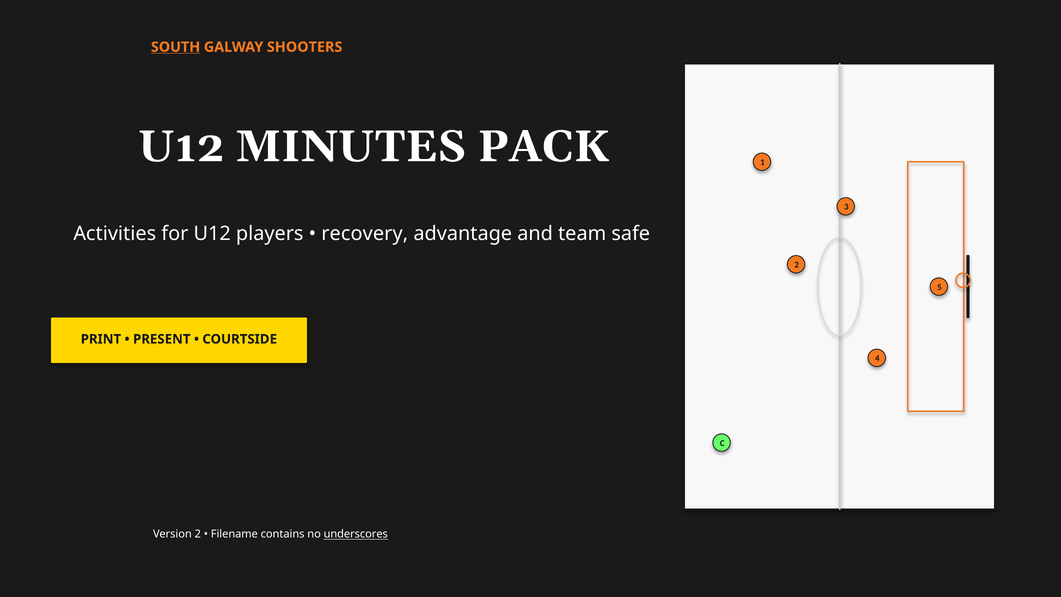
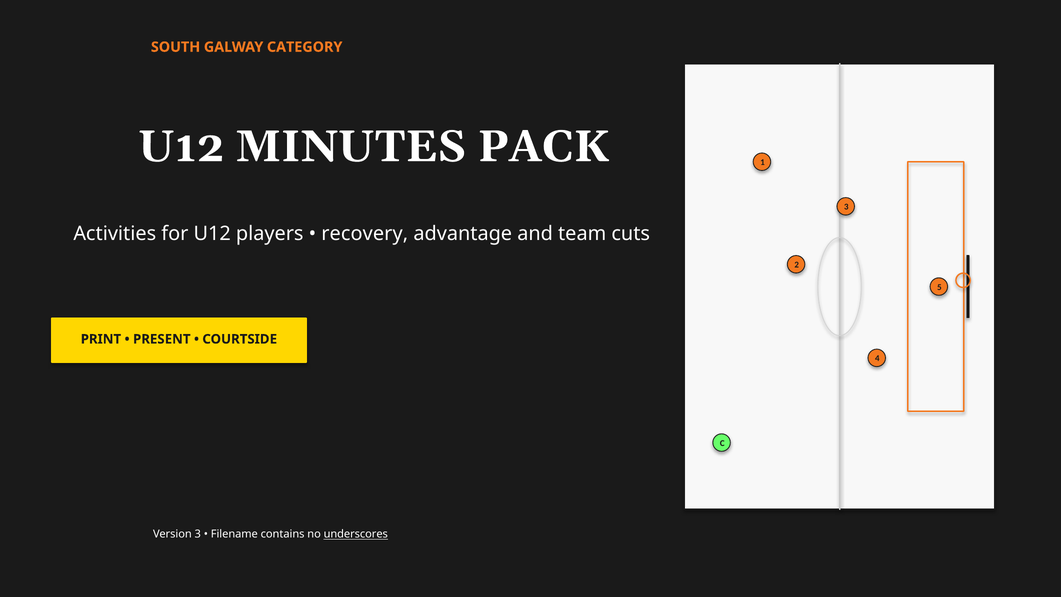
SOUTH underline: present -> none (176, 47)
SHOOTERS: SHOOTERS -> CATEGORY (305, 47)
safe: safe -> cuts (631, 234)
Version 2: 2 -> 3 (198, 534)
